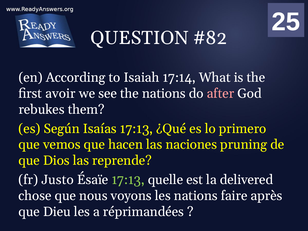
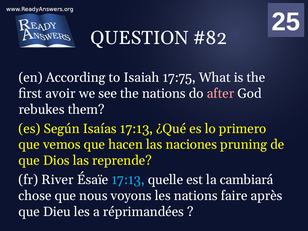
17:14: 17:14 -> 17:75 (179, 78)
Justo: Justo -> River (57, 180)
17:13 colour: light green -> light blue (128, 180)
delivered: delivered -> cambiará (247, 180)
